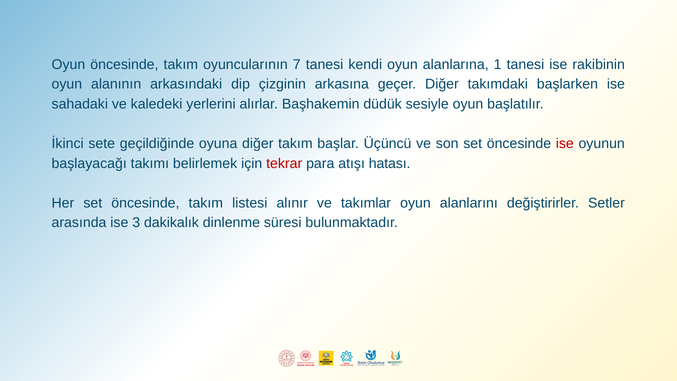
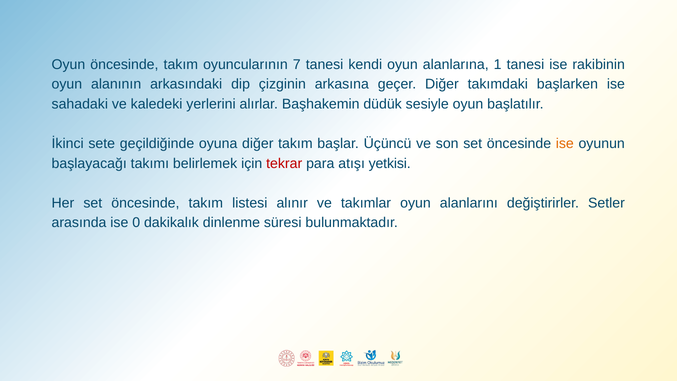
ise colour: red -> orange (565, 144)
hatası: hatası -> yetkisi (390, 163)
3: 3 -> 0 (136, 223)
